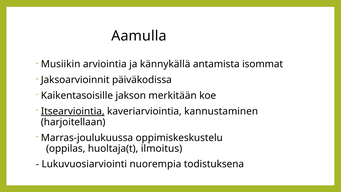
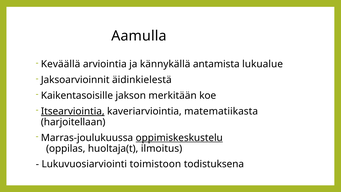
Musiikin: Musiikin -> Keväällä (61, 64)
isommat: isommat -> lukualue (263, 64)
päiväkodissa: päiväkodissa -> äidinkielestä (142, 80)
kannustaminen: kannustaminen -> matematiikasta (221, 111)
oppimiskeskustelu underline: none -> present (179, 138)
nuorempia: nuorempia -> toimistoon (155, 164)
